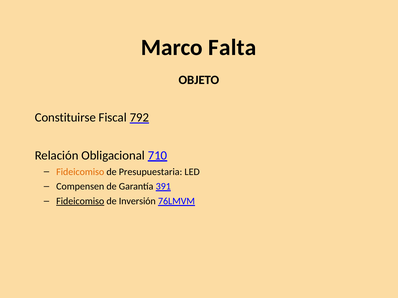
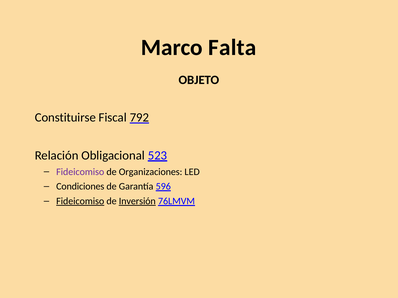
710: 710 -> 523 (158, 156)
Fideicomiso colour: orange -> purple (80, 172)
Presupuestaria: Presupuestaria -> Organizaciones (151, 172)
Compensen: Compensen -> Condiciones (80, 187)
391: 391 -> 596 (163, 187)
Inversión underline: none -> present (137, 201)
